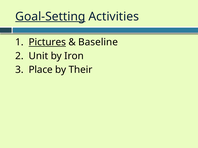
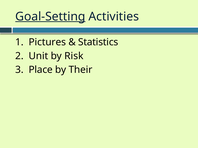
Pictures underline: present -> none (47, 42)
Baseline: Baseline -> Statistics (98, 42)
Iron: Iron -> Risk (74, 56)
